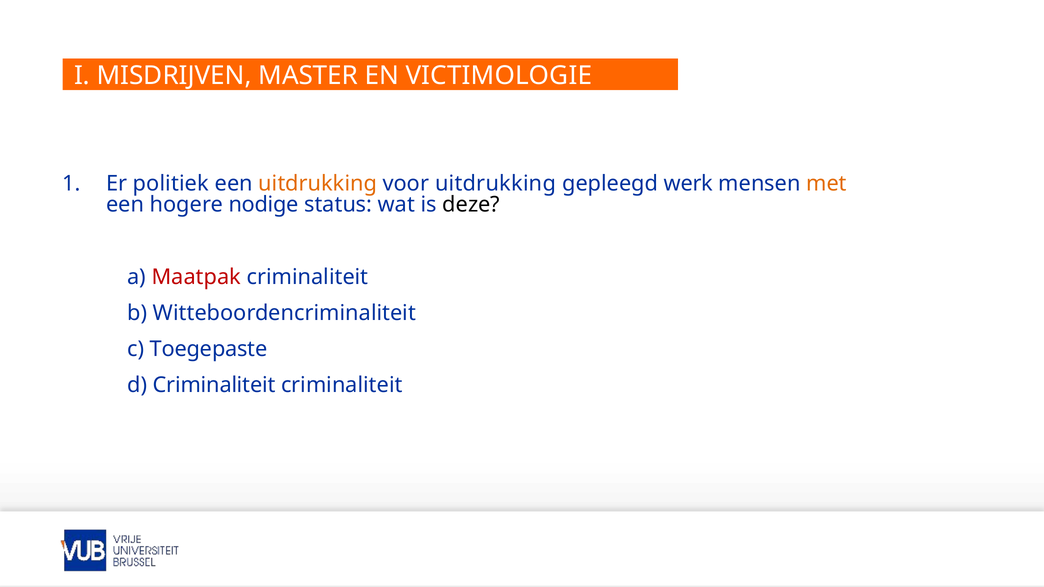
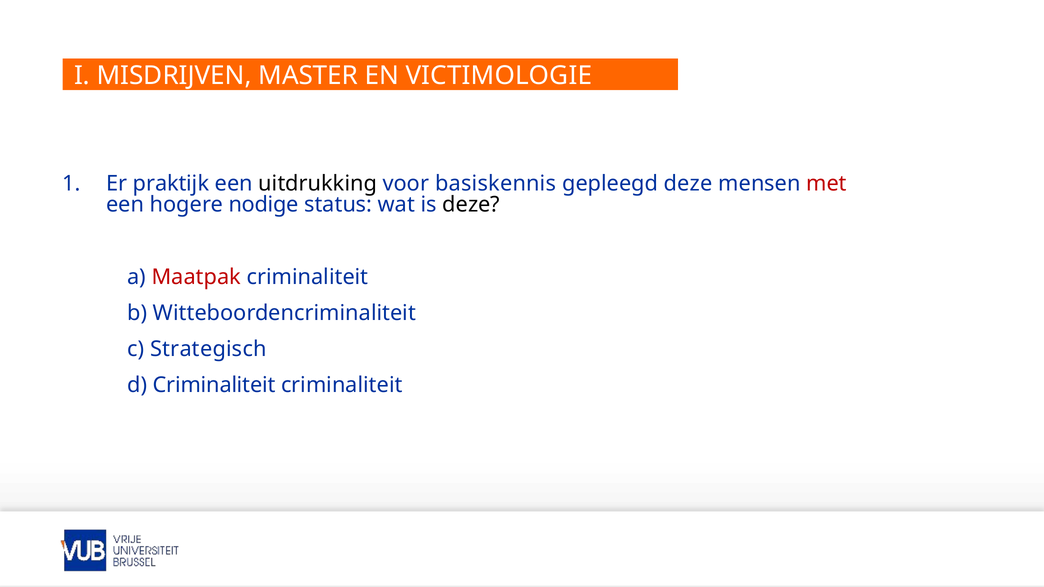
politiek: politiek -> praktijk (171, 184)
uitdrukking colour: orange -> black (318, 184)
voor uitdrukking: uitdrukking -> basiskennis (496, 184)
gepleegd werk: werk -> deze (688, 184)
met colour: orange -> red (827, 184)
Toegepaste: Toegepaste -> Strategisch (208, 349)
